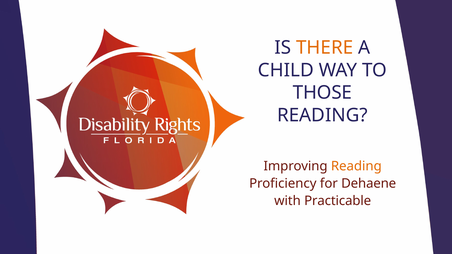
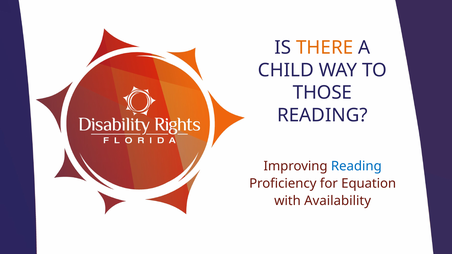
Reading colour: orange -> blue (356, 166)
Dehaene: Dehaene -> Equation (369, 184)
Practicable: Practicable -> Availability (338, 201)
